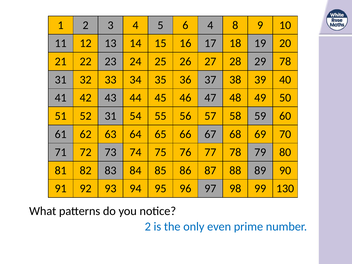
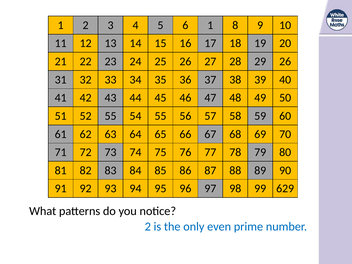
6 4: 4 -> 1 (210, 25)
29 78: 78 -> 26 (285, 62)
52 31: 31 -> 55 (111, 116)
130: 130 -> 629 (285, 189)
